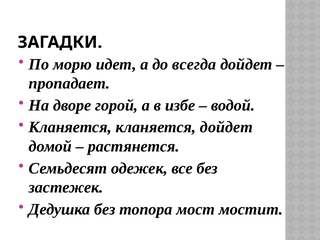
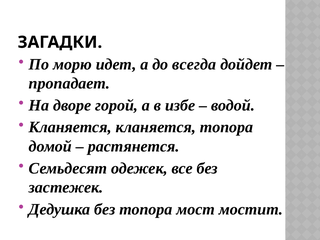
кланяется дойдет: дойдет -> топора (226, 127)
